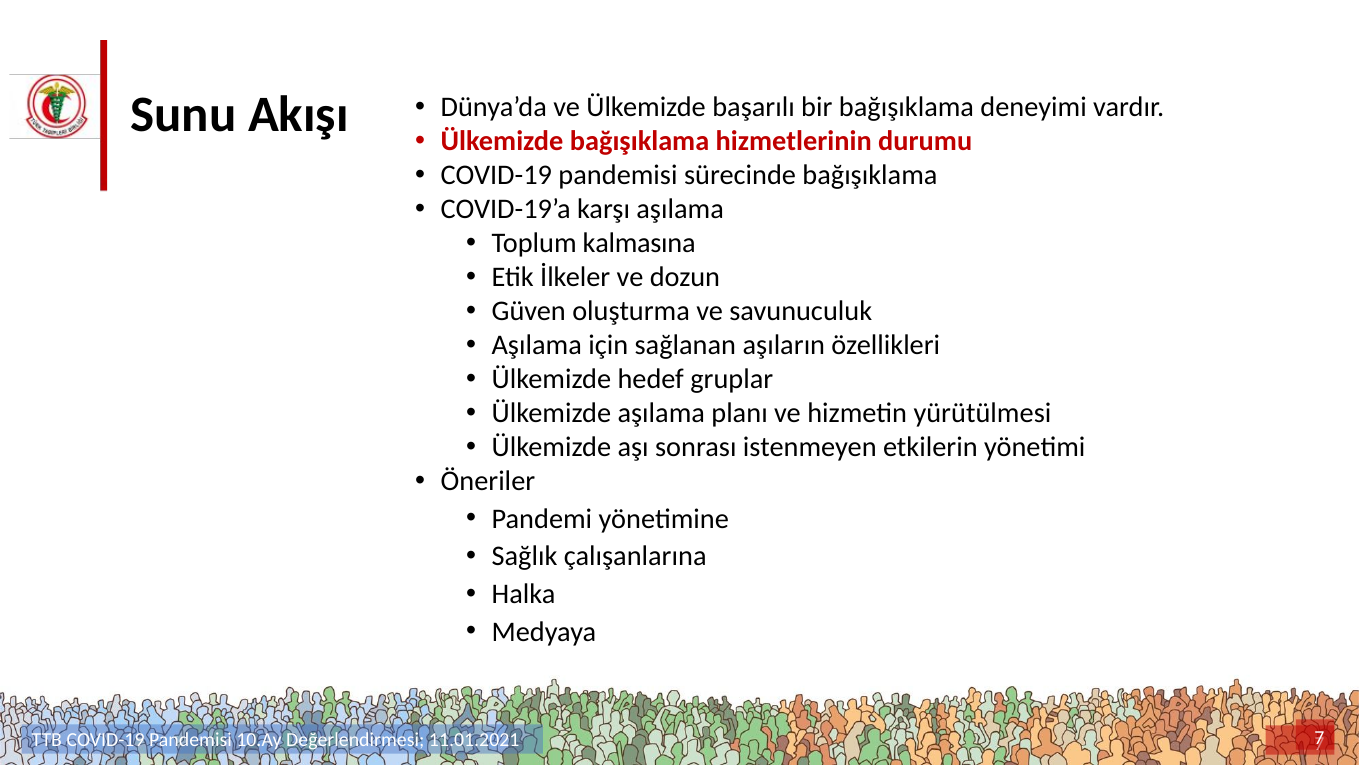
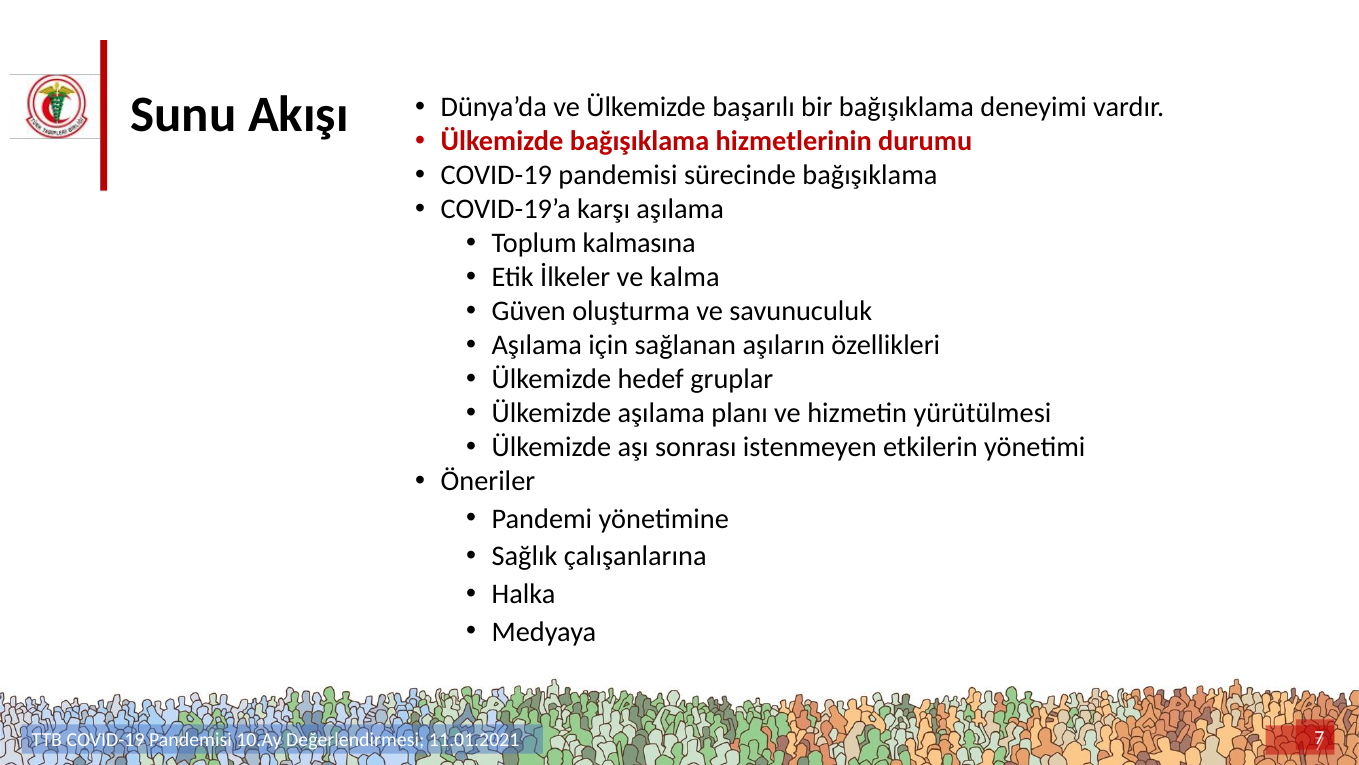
dozun: dozun -> kalma (685, 277)
